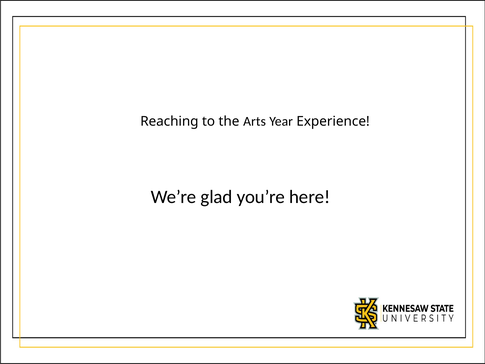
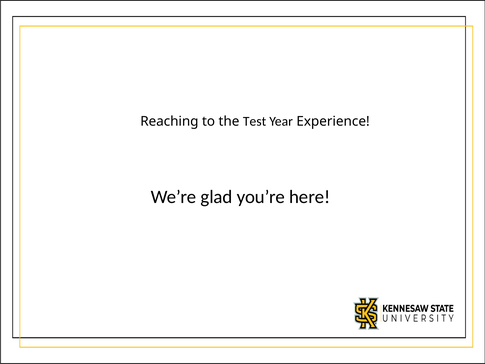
Arts: Arts -> Test (255, 121)
